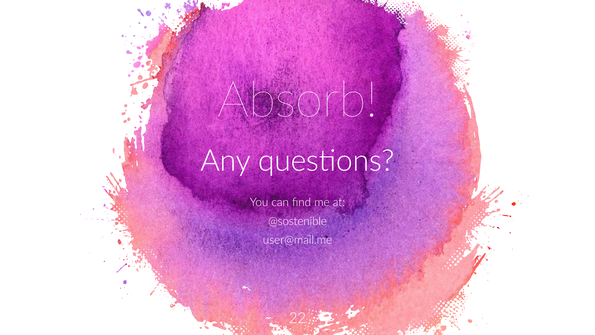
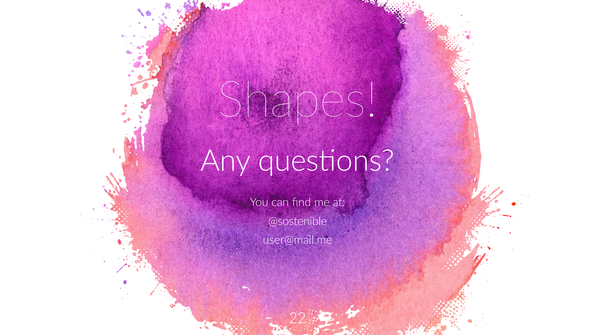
Absorb: Absorb -> Shapes (298, 100)
